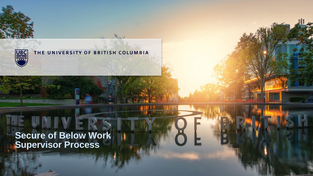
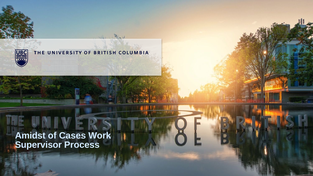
Secure: Secure -> Amidst (30, 136)
Below: Below -> Cases (72, 136)
